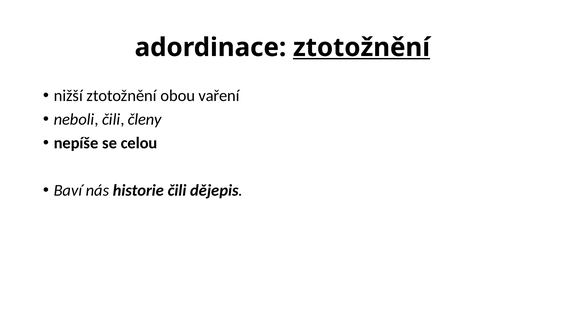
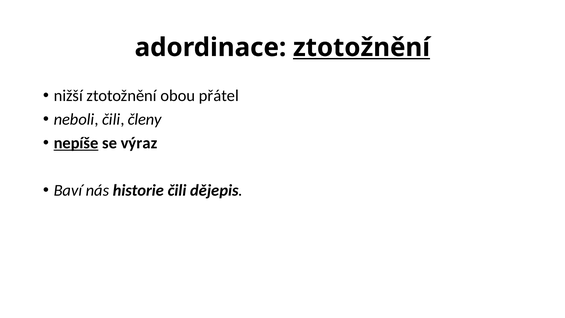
vaření: vaření -> přátel (219, 96)
nepíše underline: none -> present (76, 143)
celou: celou -> výraz (139, 143)
